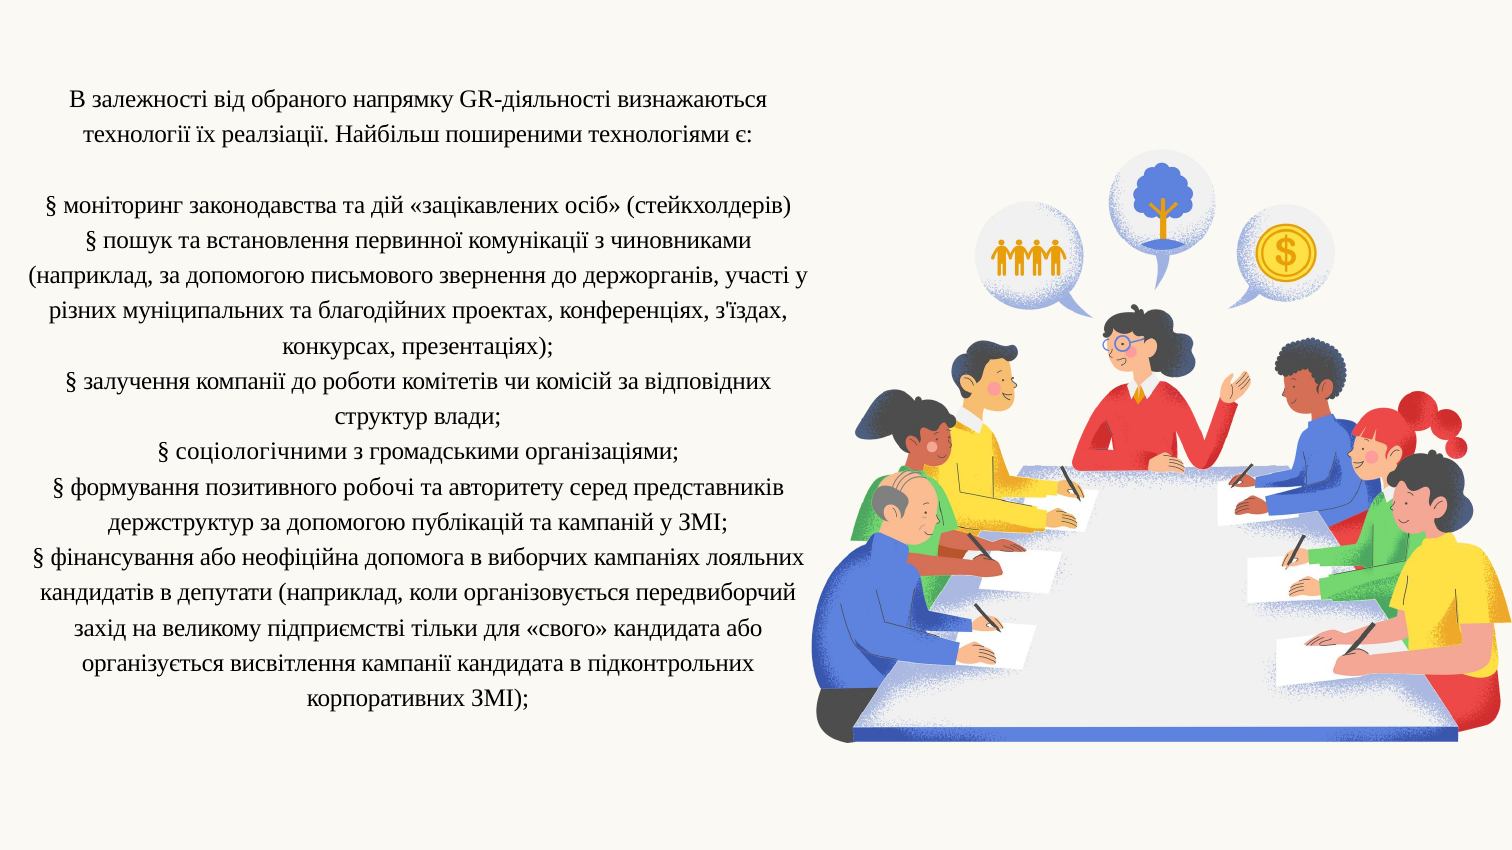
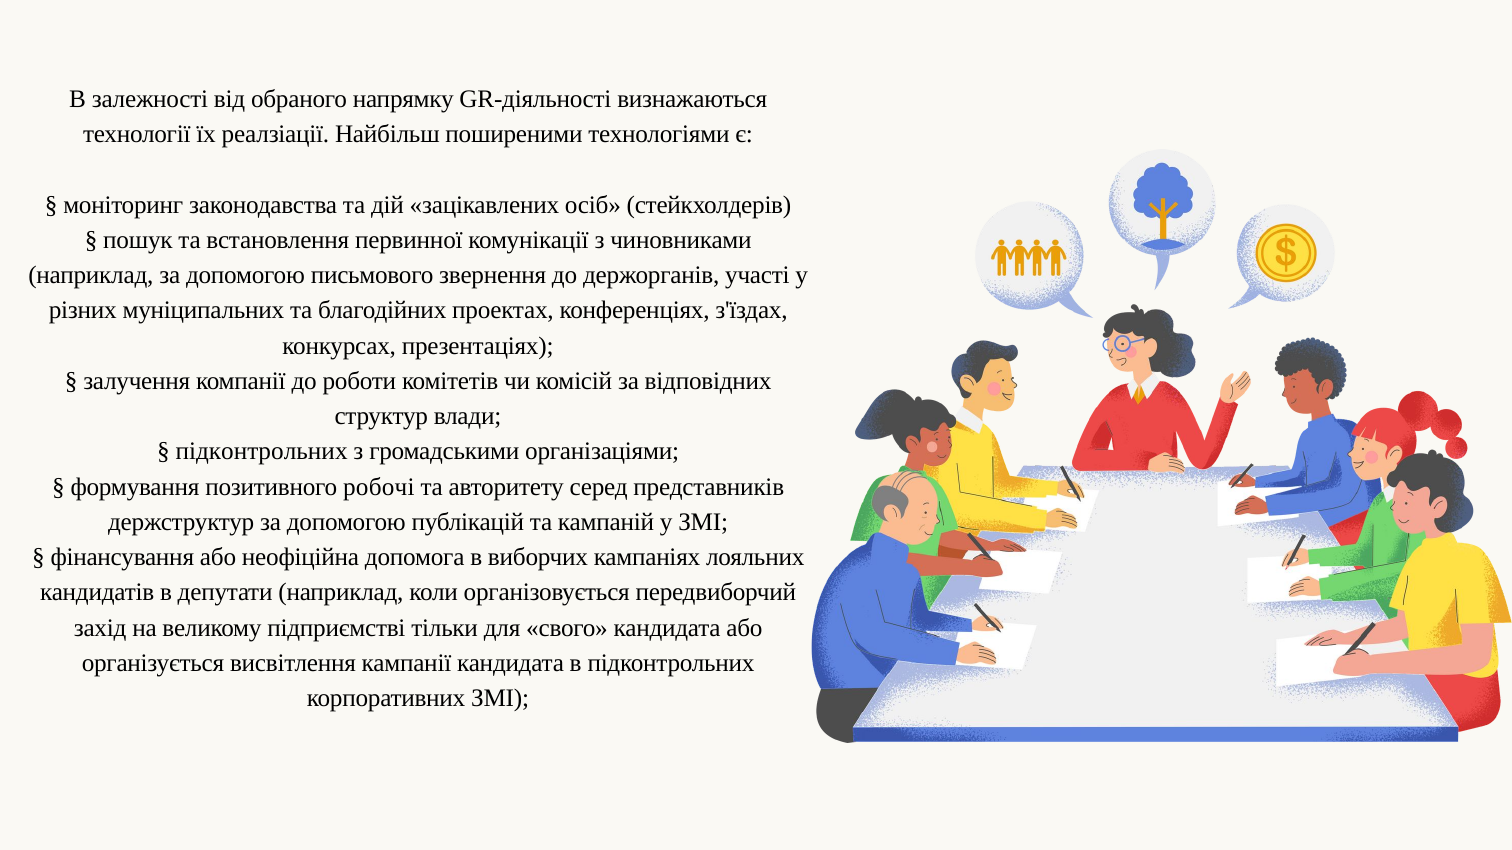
соціологічними: соціологічними -> підконтрольних (262, 452)
